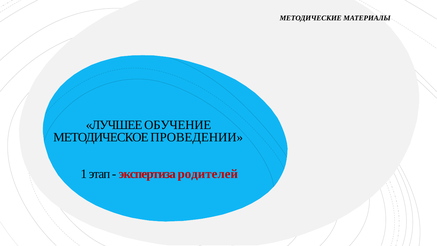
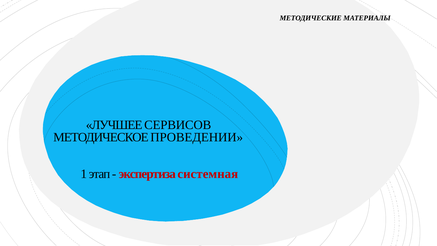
ОБУЧЕНИЕ: ОБУЧЕНИЕ -> СЕРВИСОВ (178, 125)
родителей: родителей -> системная (208, 174)
